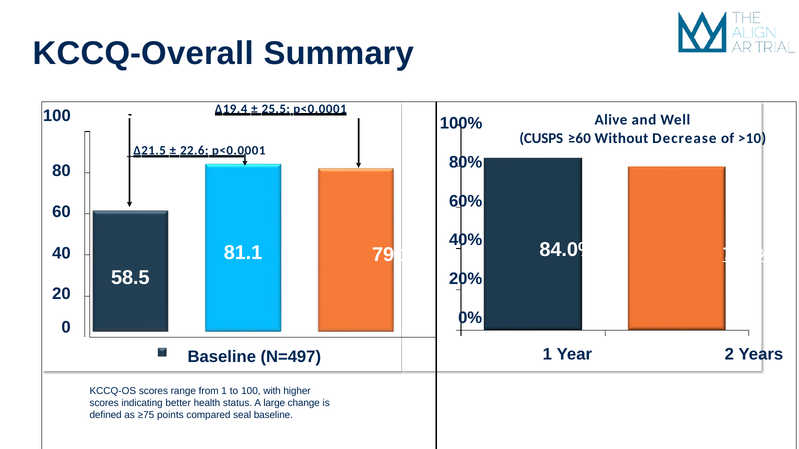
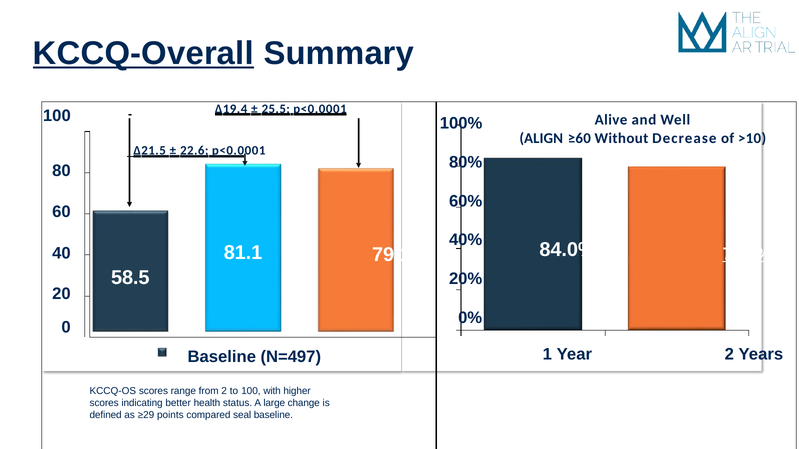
KCCQ-Overall underline: none -> present (143, 53)
CUSPS: CUSPS -> ALIGN (541, 138)
from 1: 1 -> 2 (224, 392)
≥75: ≥75 -> ≥29 (146, 415)
